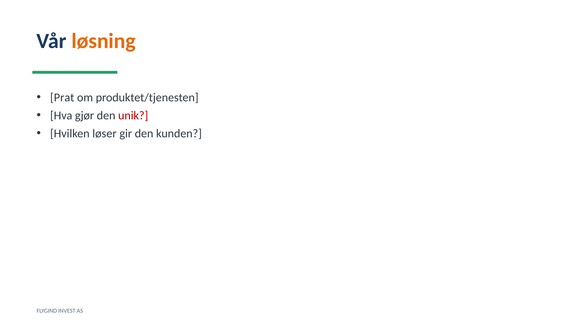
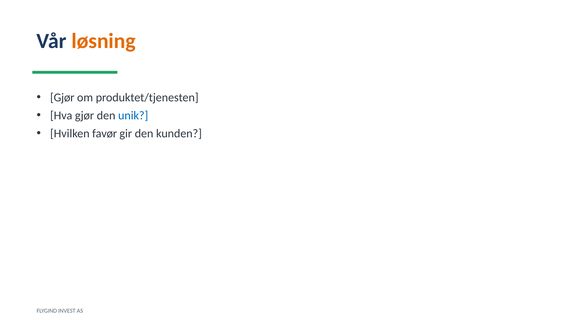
Prat: Prat -> Gjør (62, 98)
unik colour: red -> blue (133, 116)
løser: løser -> favør (105, 134)
